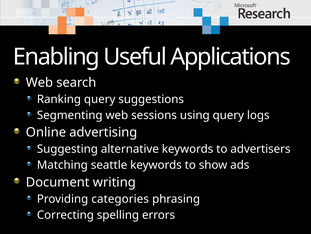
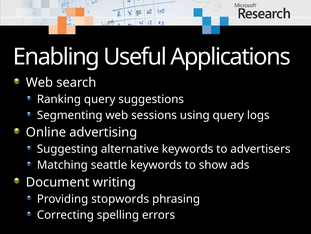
categories: categories -> stopwords (120, 198)
